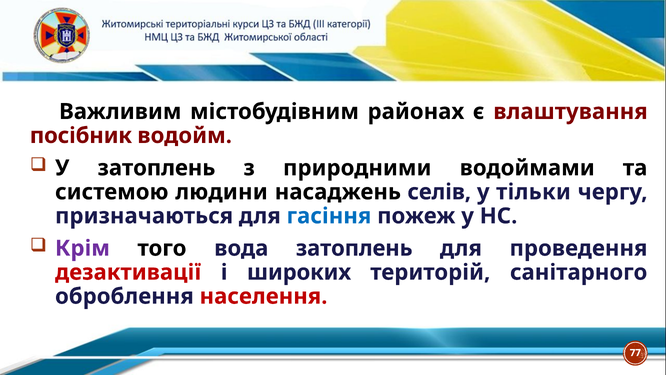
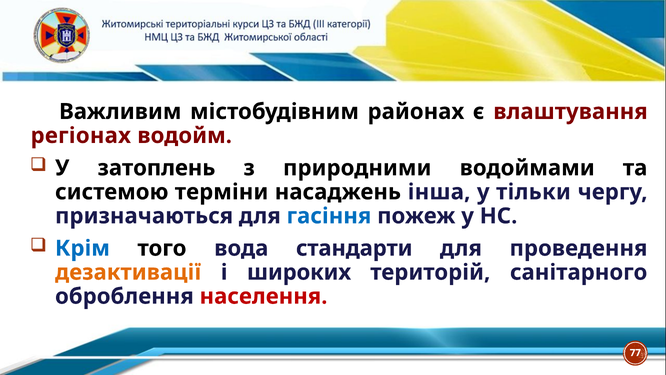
посібник: посібник -> регіонах (81, 136)
людини: людини -> терміни (222, 192)
селів: селів -> інша (439, 192)
Крім colour: purple -> blue (82, 248)
вода затоплень: затоплень -> стандарти (354, 248)
дезактивації colour: red -> orange (128, 272)
